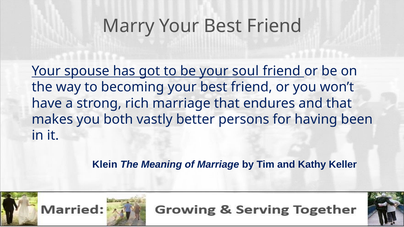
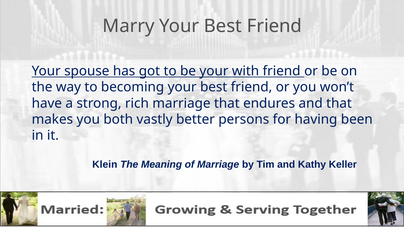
soul: soul -> with (246, 71)
